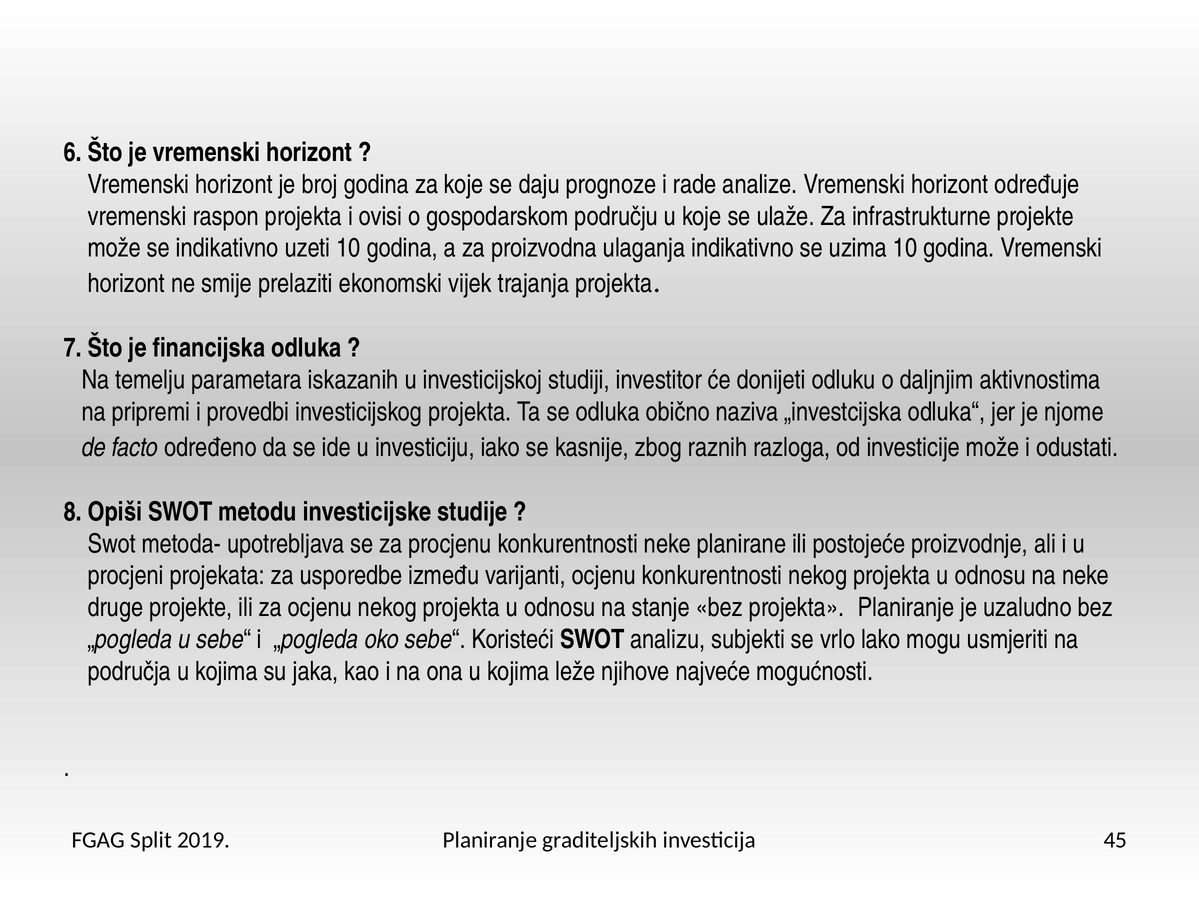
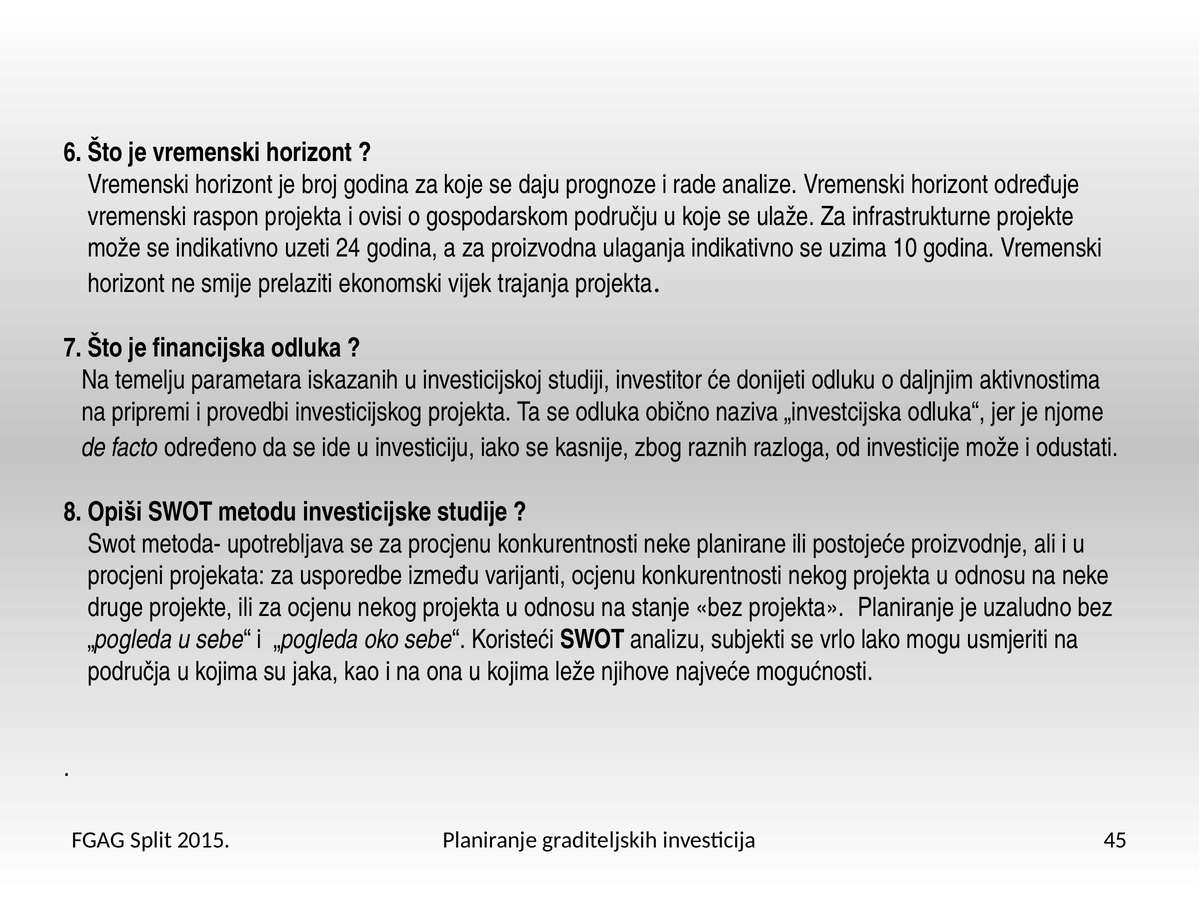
uzeti 10: 10 -> 24 (348, 248)
2019: 2019 -> 2015 (204, 840)
